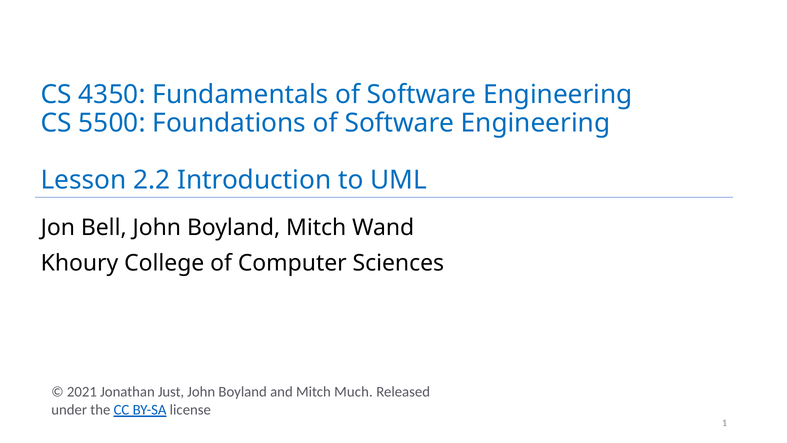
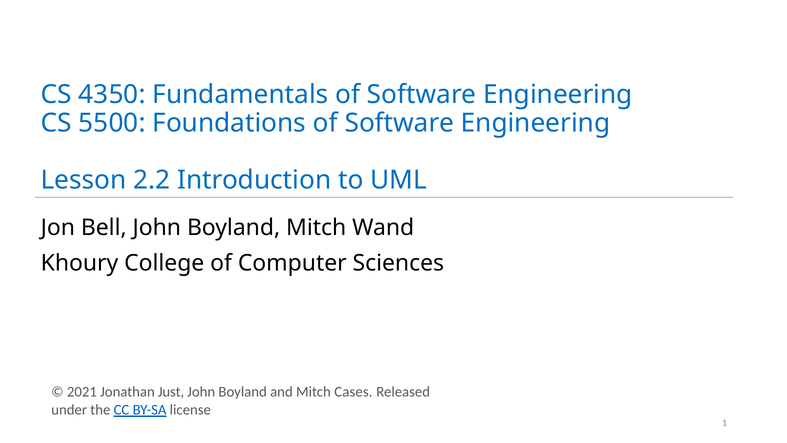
Much: Much -> Cases (353, 392)
